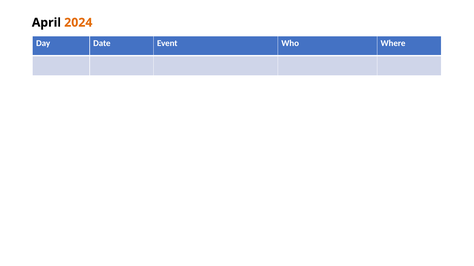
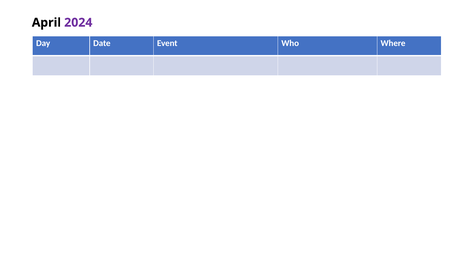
2024 colour: orange -> purple (78, 23)
